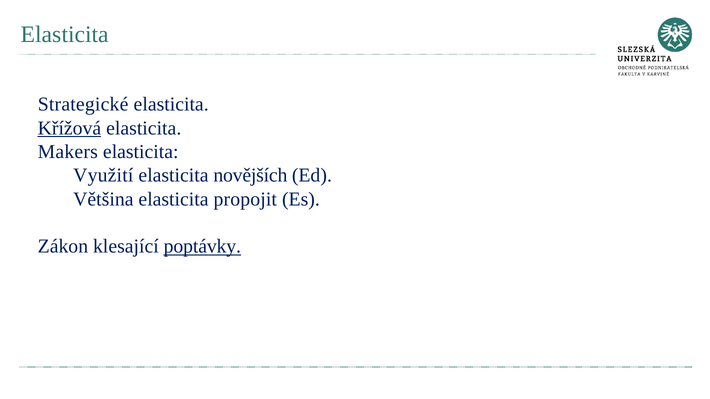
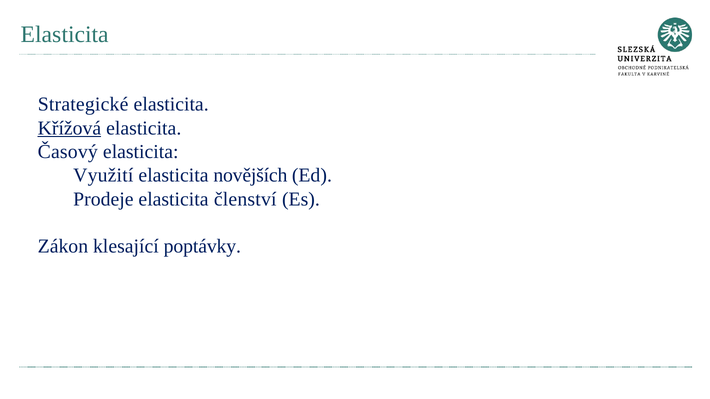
Makers: Makers -> Časový (68, 152)
Většina: Většina -> Prodeje (103, 199)
propojit: propojit -> členství (245, 199)
poptávky underline: present -> none (202, 247)
